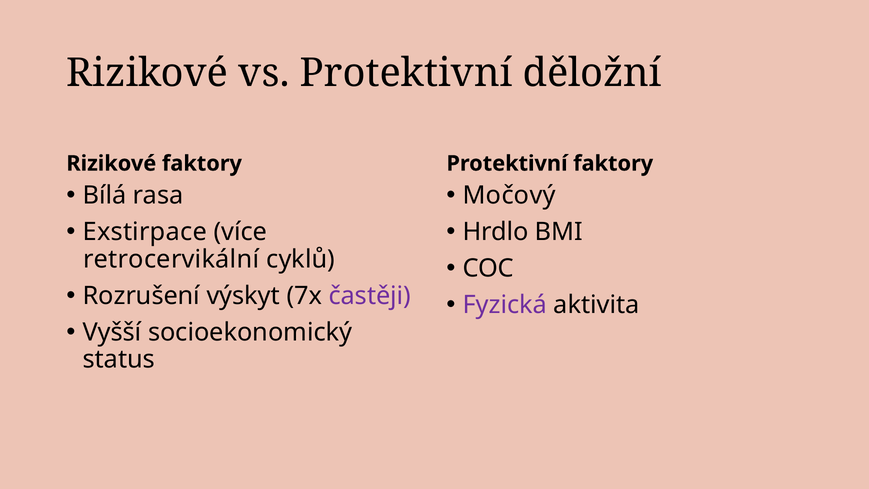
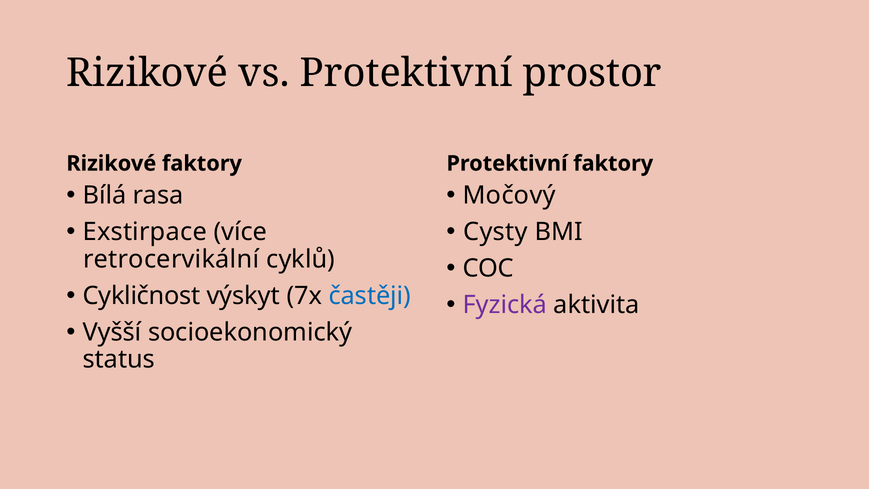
děložní: děložní -> prostor (592, 73)
Hrdlo: Hrdlo -> Cysty (495, 232)
Rozrušení: Rozrušení -> Cykličnost (141, 296)
častěji colour: purple -> blue (370, 296)
